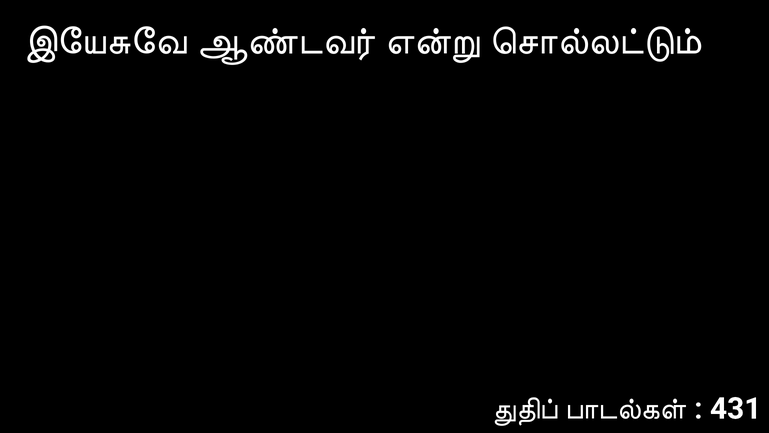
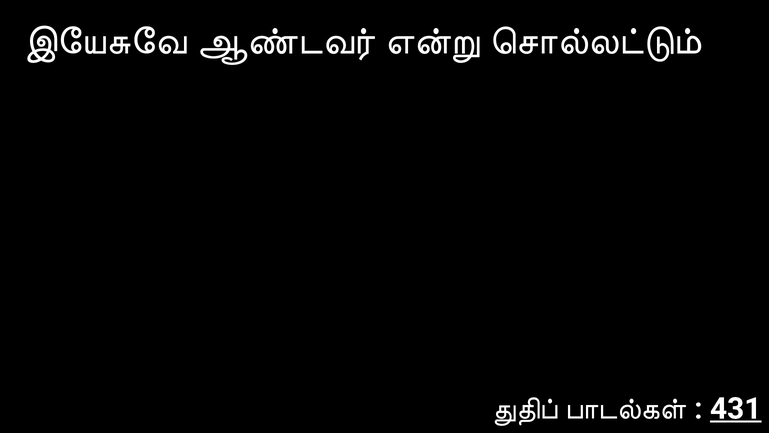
431 underline: none -> present (736, 408)
